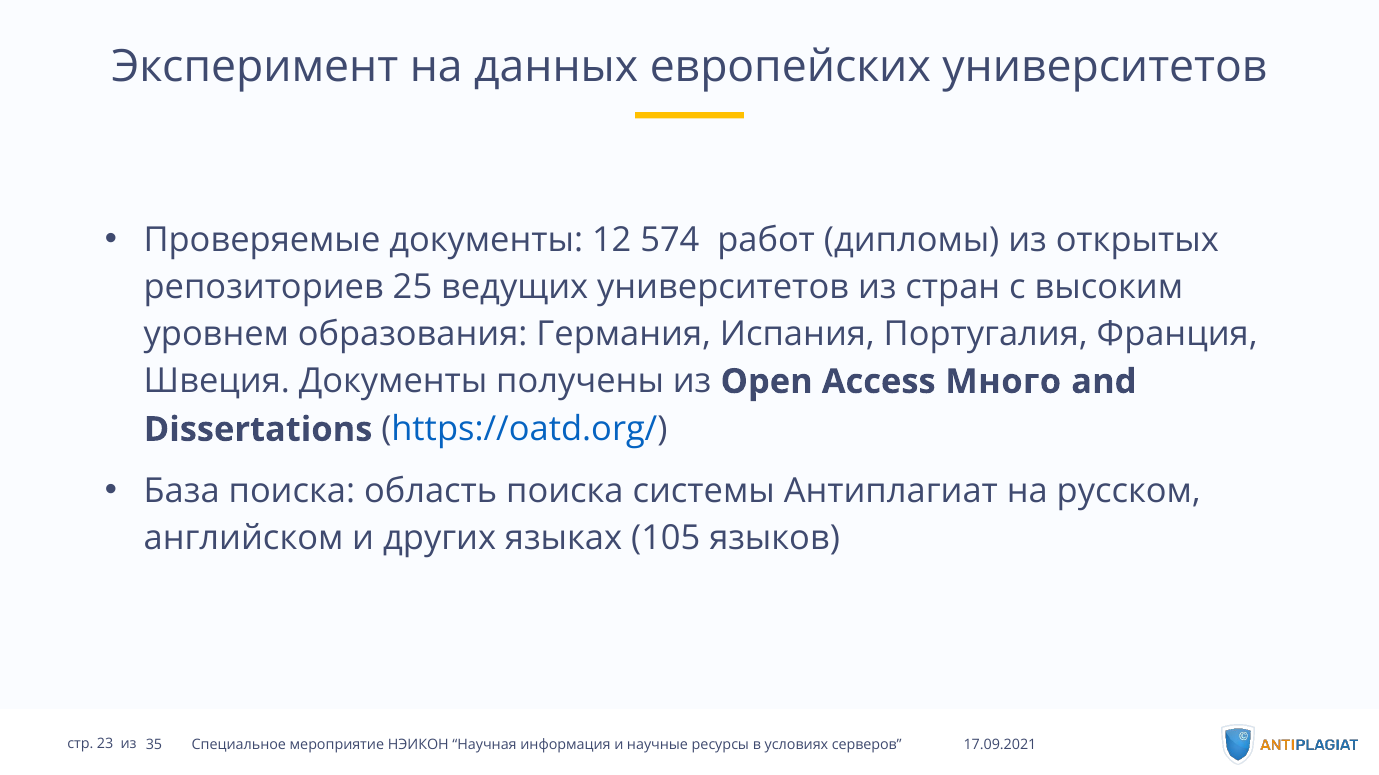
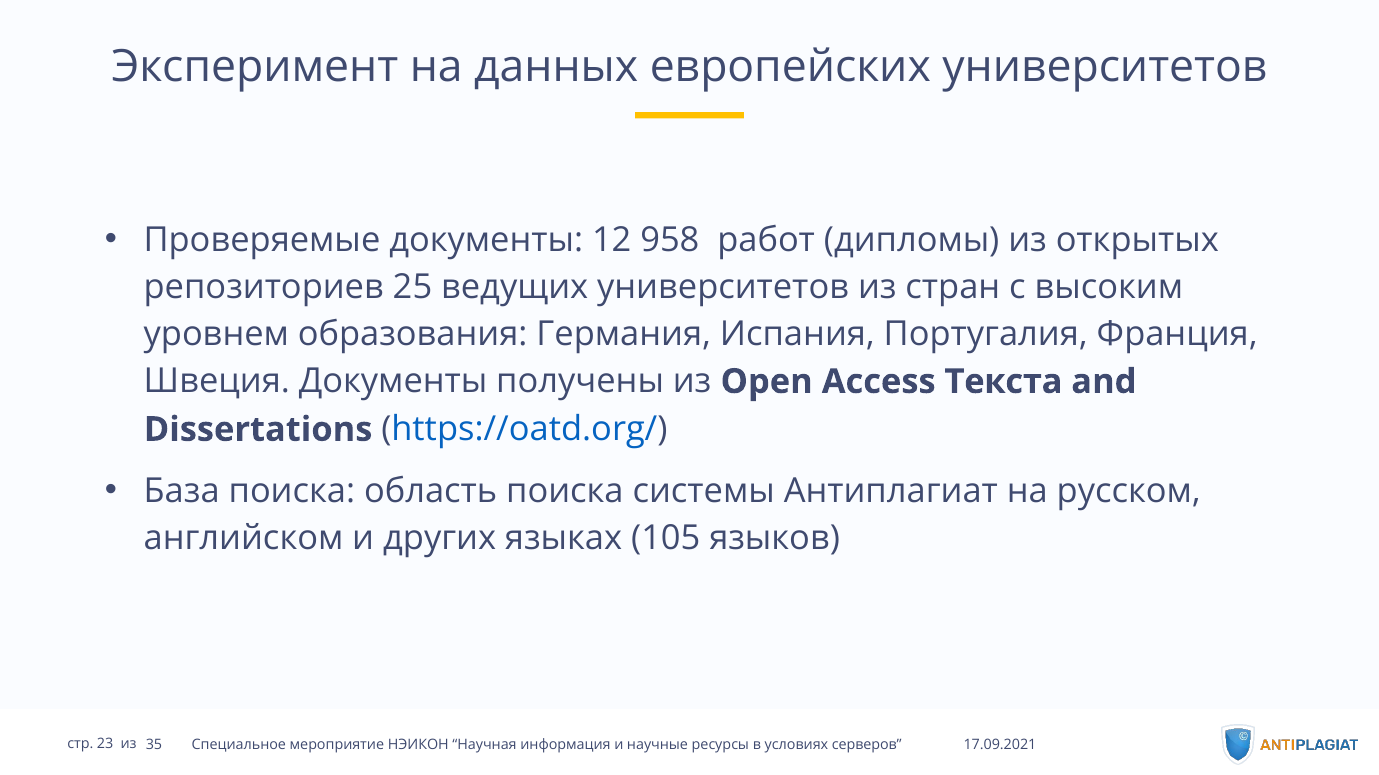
574: 574 -> 958 (670, 240)
Много: Много -> Текста (1003, 382)
